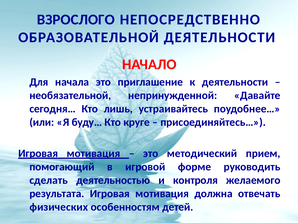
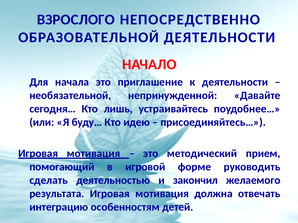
круге: круге -> идею (137, 122)
контроля: контроля -> закончил (195, 181)
физических: физических -> интеграцию (59, 207)
